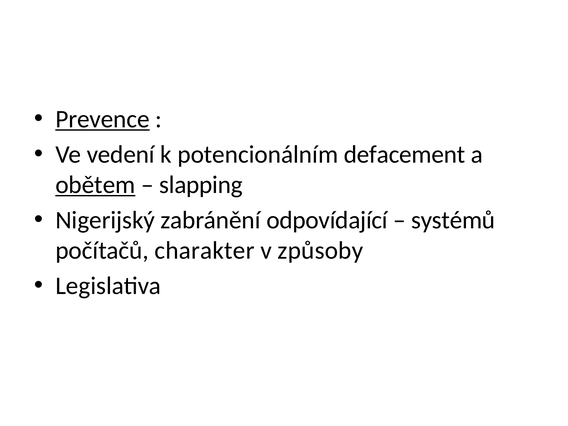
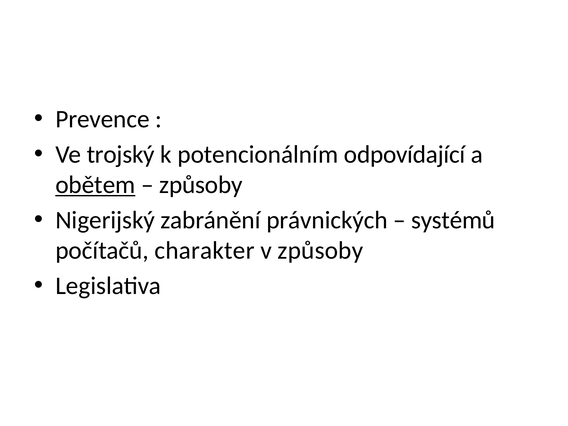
Prevence underline: present -> none (103, 119)
vedení: vedení -> trojský (121, 155)
defacement: defacement -> odpovídající (405, 155)
slapping: slapping -> způsoby (201, 185)
odpovídající: odpovídající -> právnických (327, 220)
